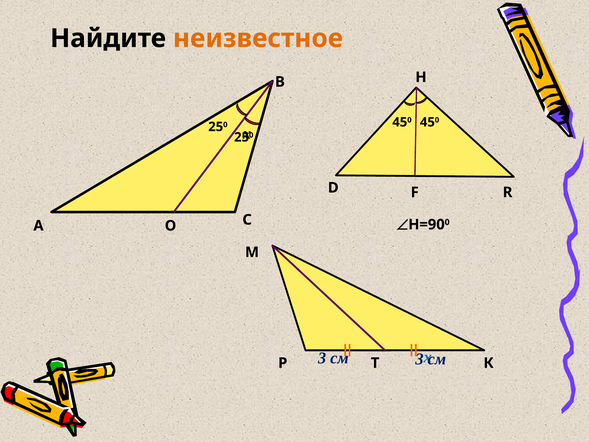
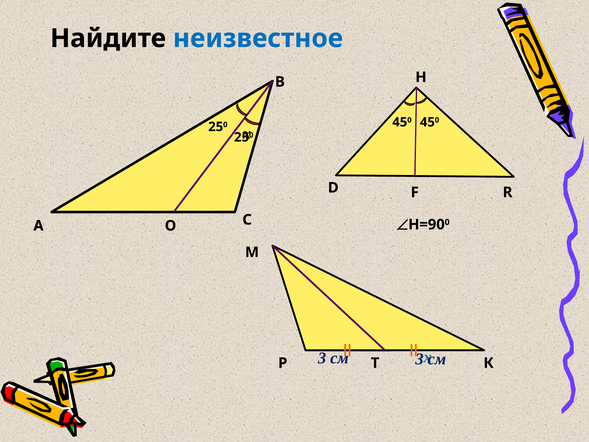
неизвестное colour: orange -> blue (258, 38)
